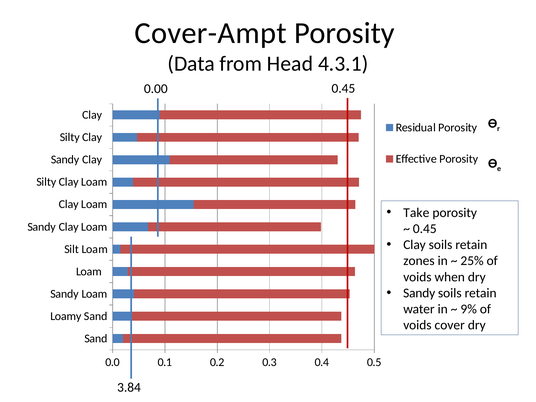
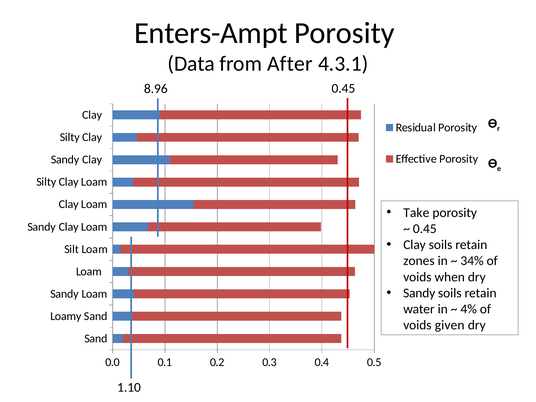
Cover-Ampt: Cover-Ampt -> Enters-Ampt (211, 33)
Head: Head -> After (290, 64)
0.00: 0.00 -> 8.96 (156, 89)
25%: 25% -> 34% (472, 261)
9%: 9% -> 4% (469, 309)
cover: cover -> given (450, 325)
3.84: 3.84 -> 1.10 (129, 387)
